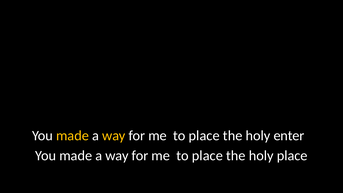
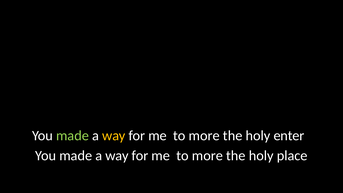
made colour: yellow -> light green (73, 136)
place: place -> more (204, 136)
place: place -> more (207, 156)
